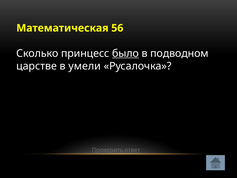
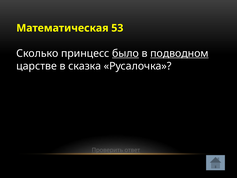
56: 56 -> 53 (117, 28)
подводном underline: none -> present (179, 53)
умели: умели -> сказка (85, 66)
